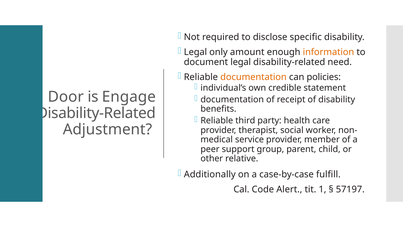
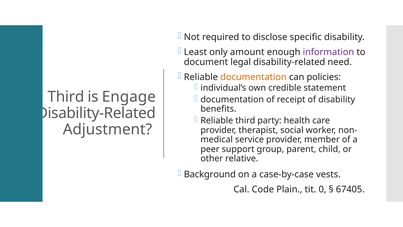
Legal: Legal -> Least (195, 52)
information colour: orange -> purple (328, 52)
Door: Door -> Third (66, 97)
Additionally: Additionally -> Background (210, 174)
fulfill: fulfill -> vests (328, 174)
Alert: Alert -> Plain (289, 189)
1: 1 -> 0 (322, 189)
57197: 57197 -> 67405 (350, 189)
